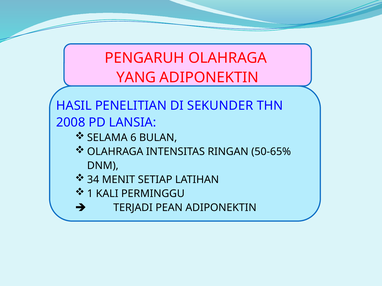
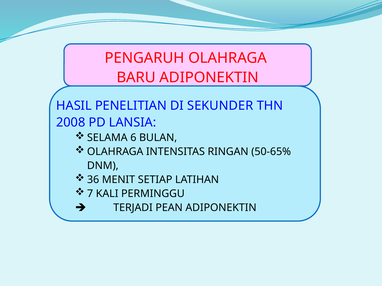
YANG: YANG -> BARU (136, 78)
34: 34 -> 36 (93, 180)
1: 1 -> 7 (90, 194)
